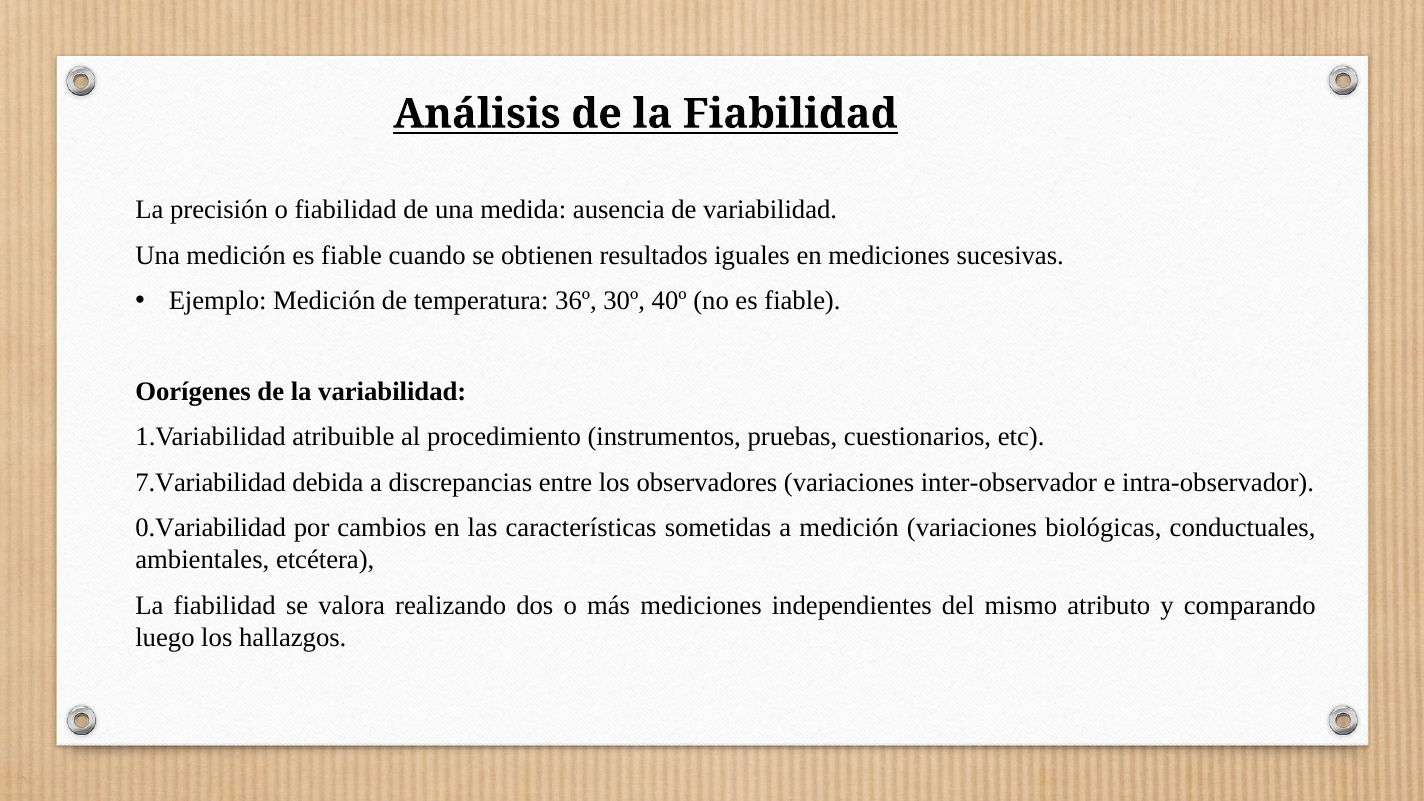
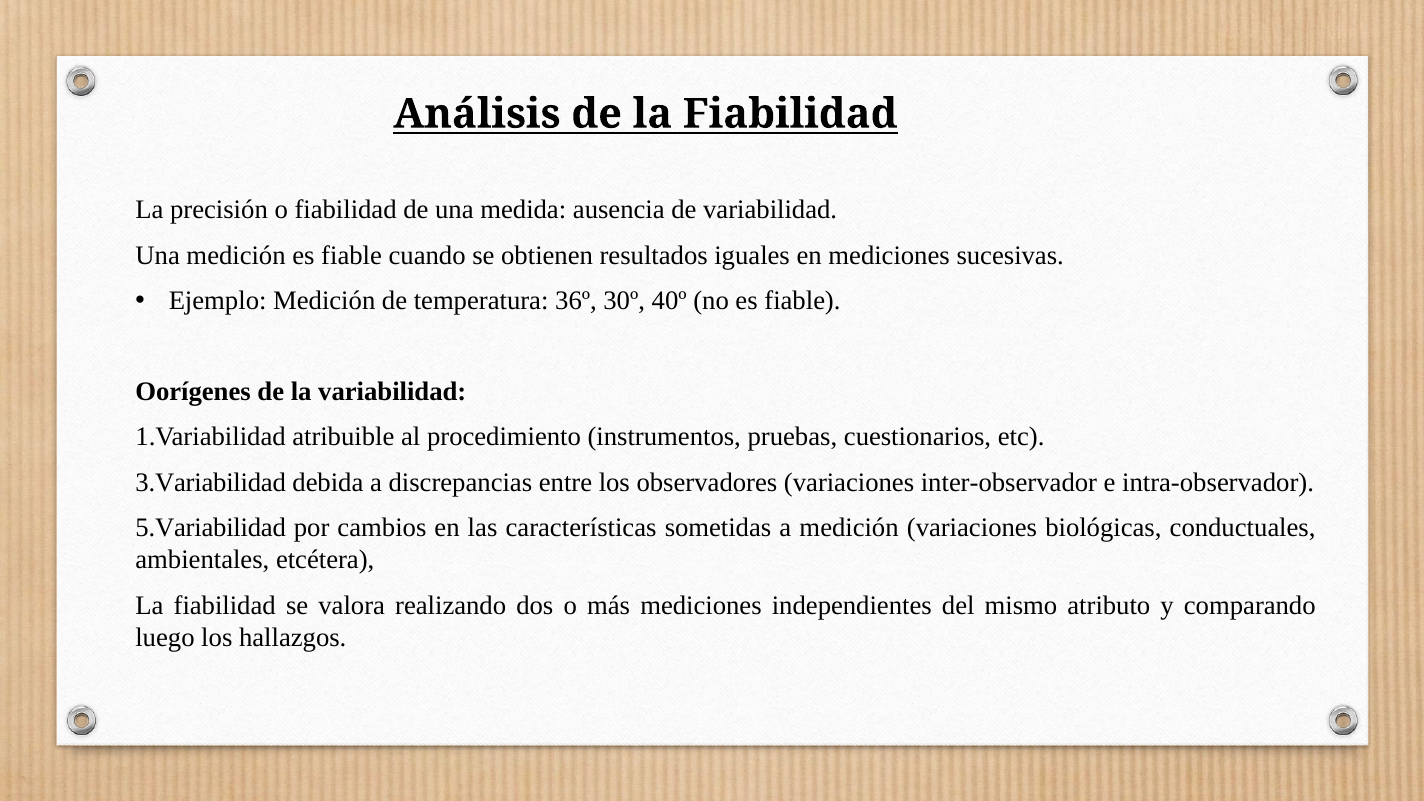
7.Variabilidad: 7.Variabilidad -> 3.Variabilidad (211, 482)
0.Variabilidad: 0.Variabilidad -> 5.Variabilidad (211, 528)
